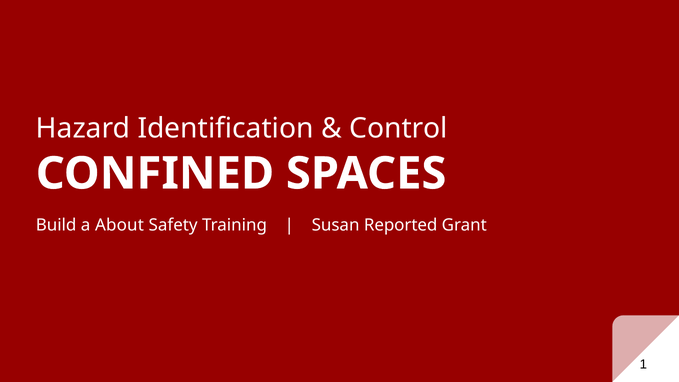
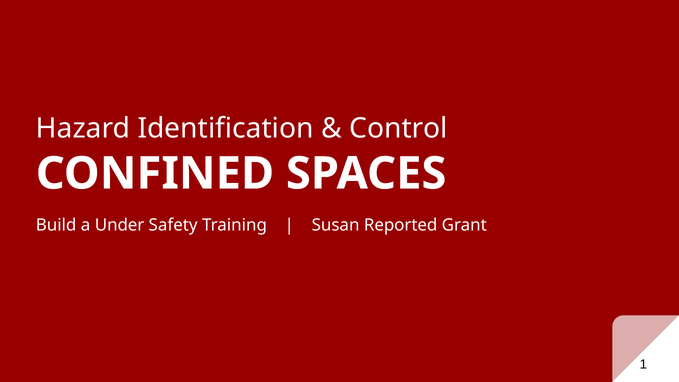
About: About -> Under (120, 225)
